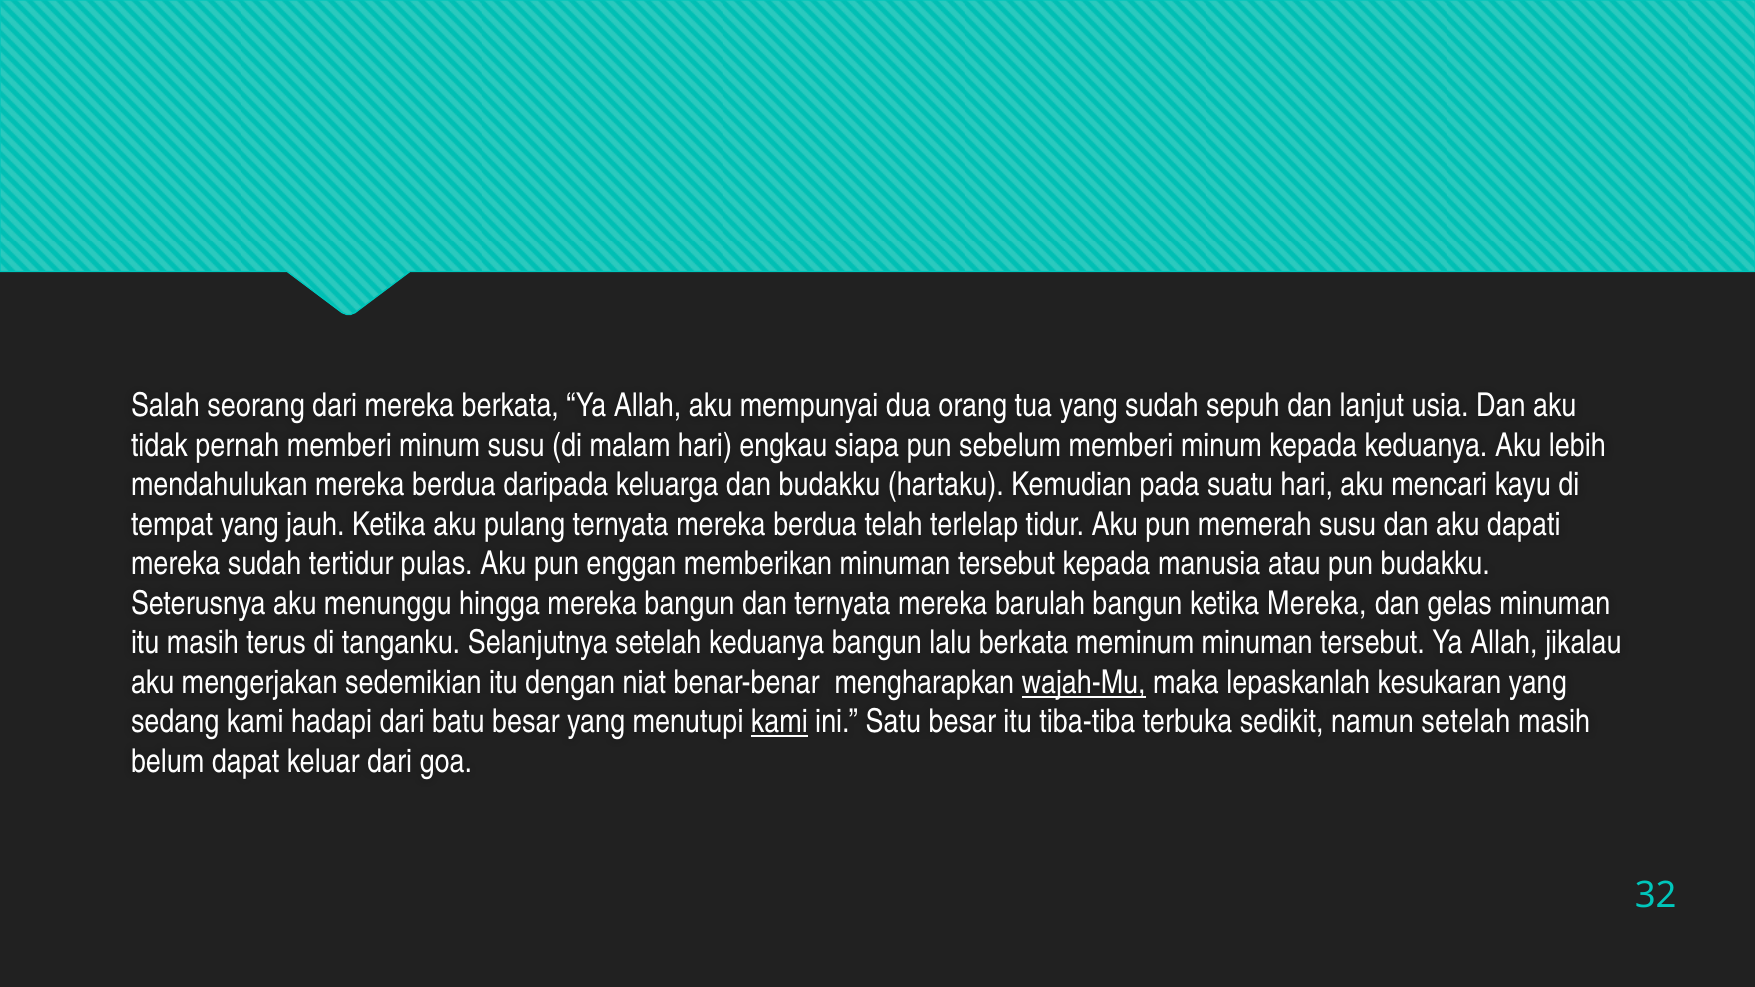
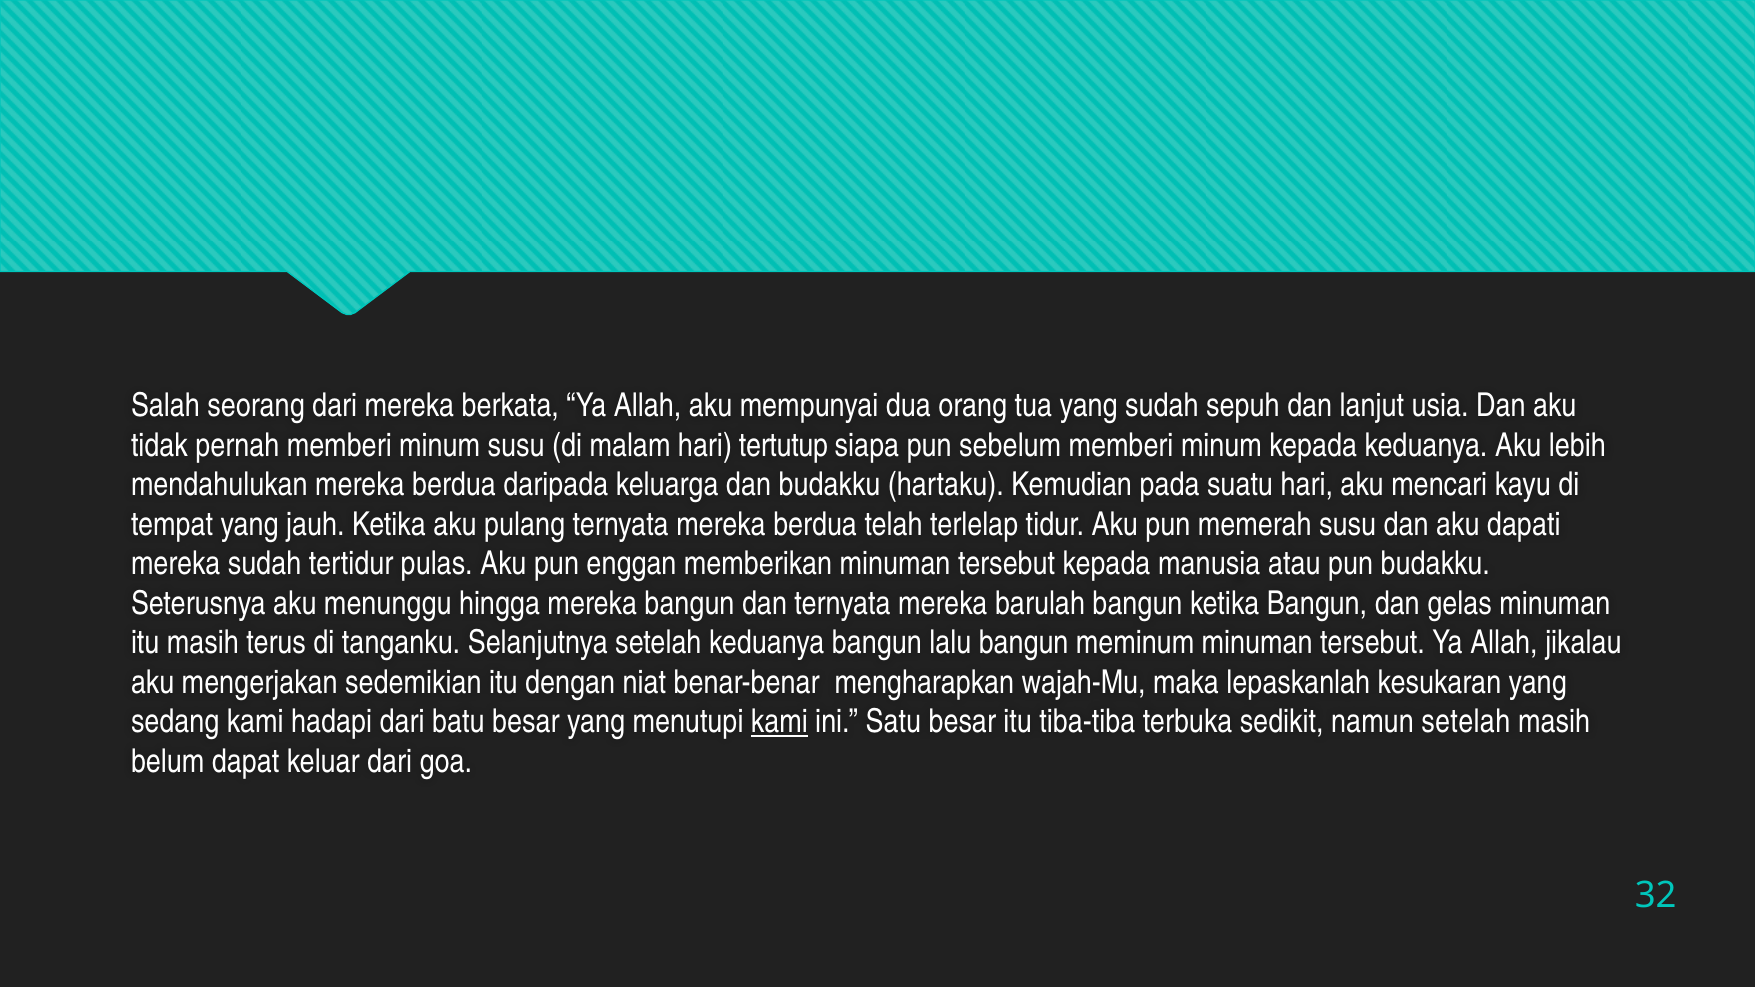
engkau: engkau -> tertutup (784, 446)
ketika Mereka: Mereka -> Bangun (1317, 604)
lalu berkata: berkata -> bangun (1024, 643)
wajah-Mu underline: present -> none (1084, 683)
